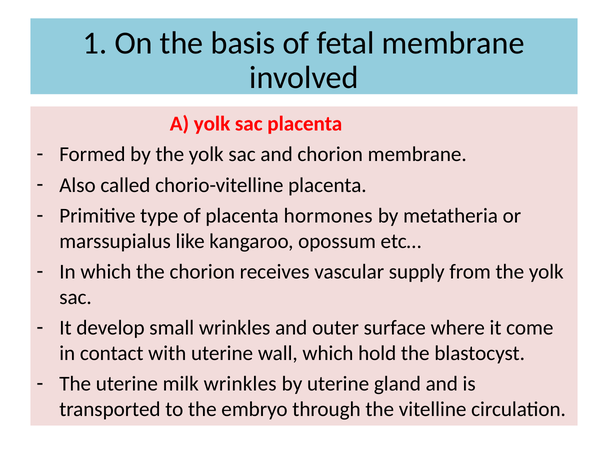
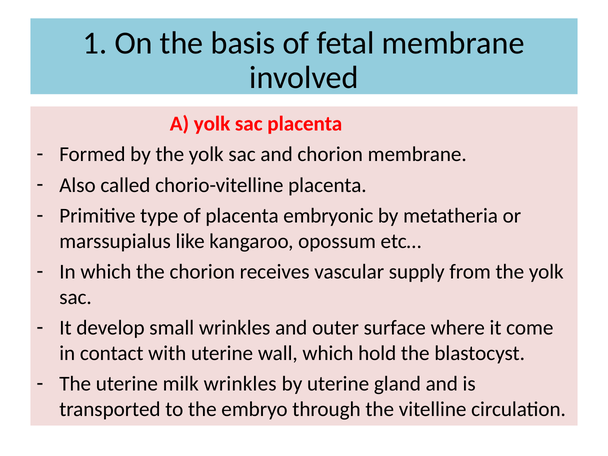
hormones: hormones -> embryonic (328, 216)
